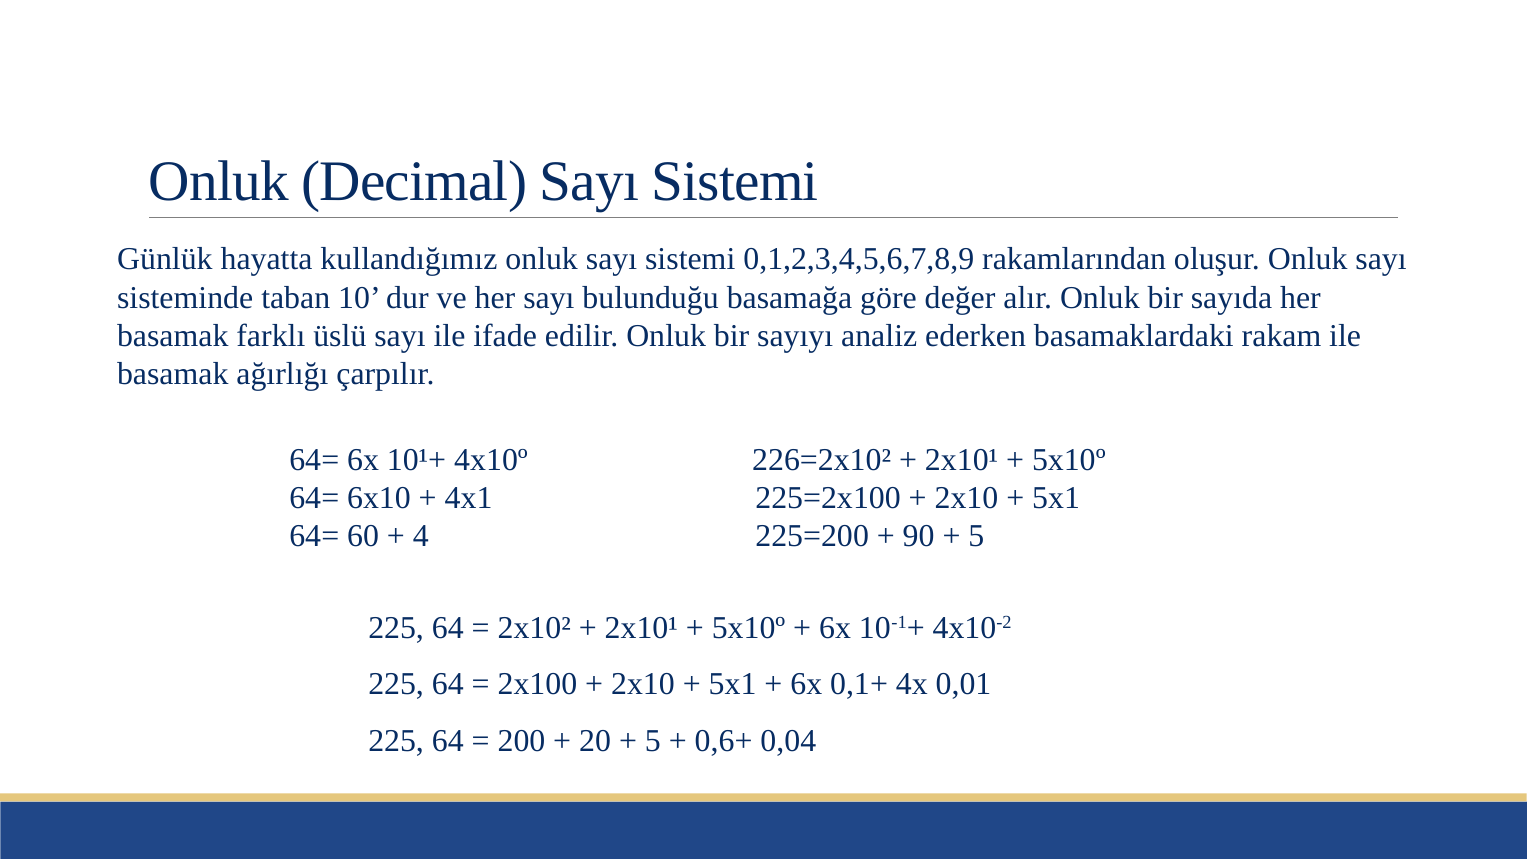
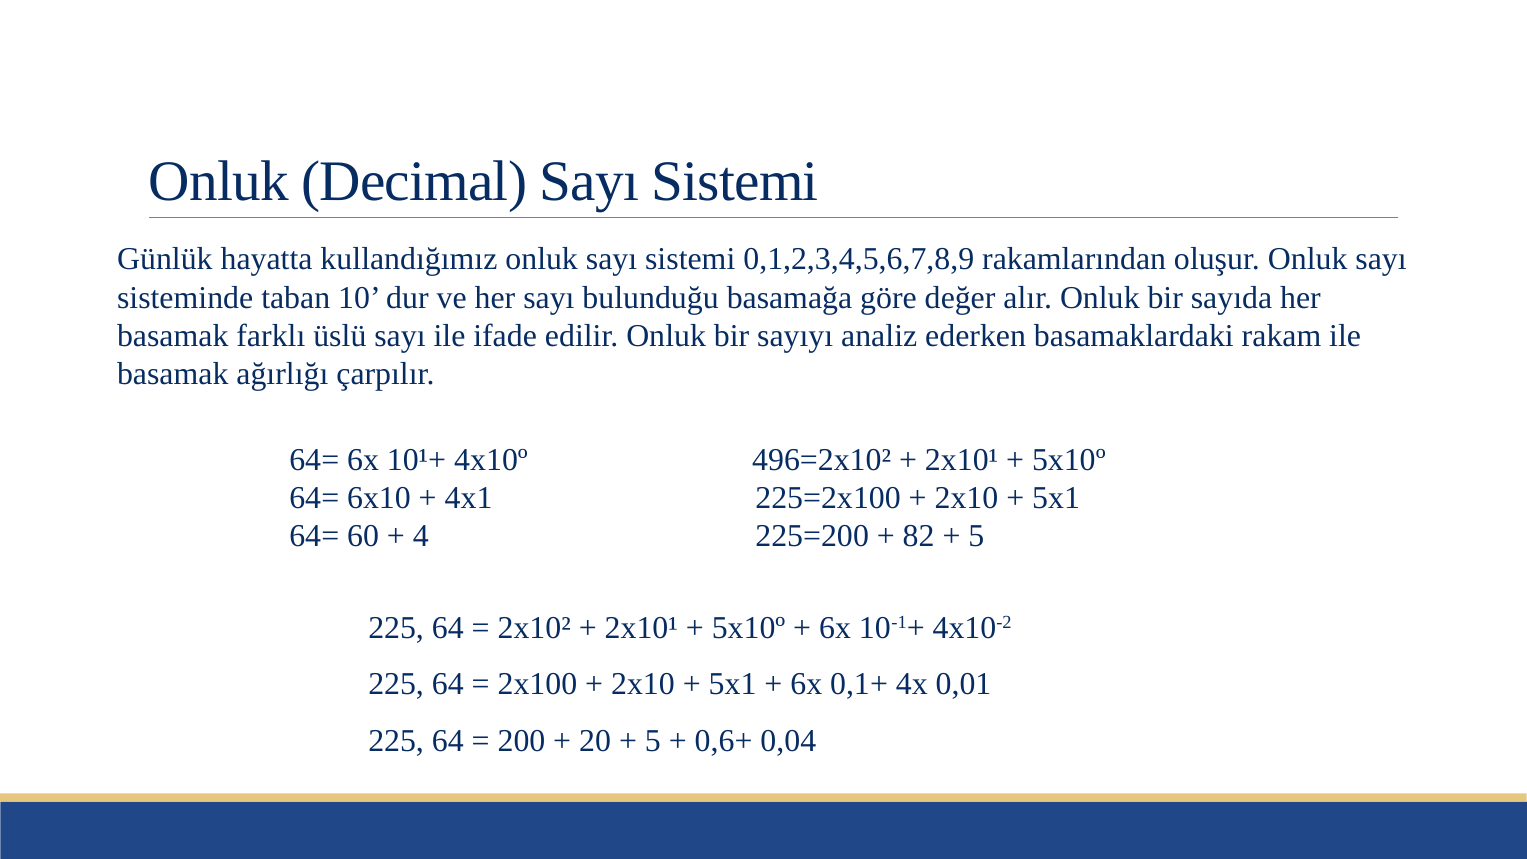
226=2x10²: 226=2x10² -> 496=2x10² (822, 460)
90: 90 -> 82 (919, 536)
